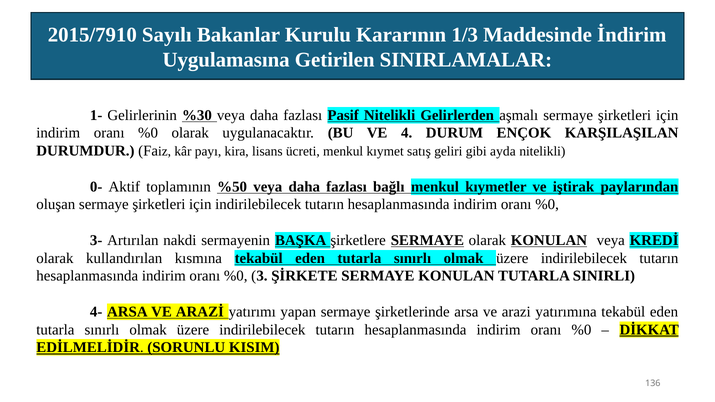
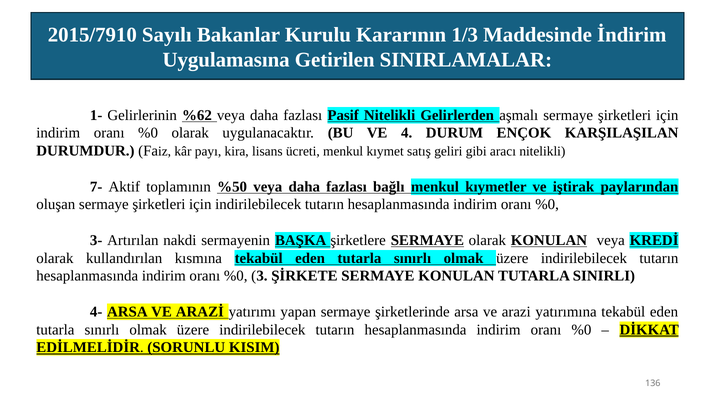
%30: %30 -> %62 (197, 115)
ayda: ayda -> aracı (503, 151)
0-: 0- -> 7- (96, 187)
